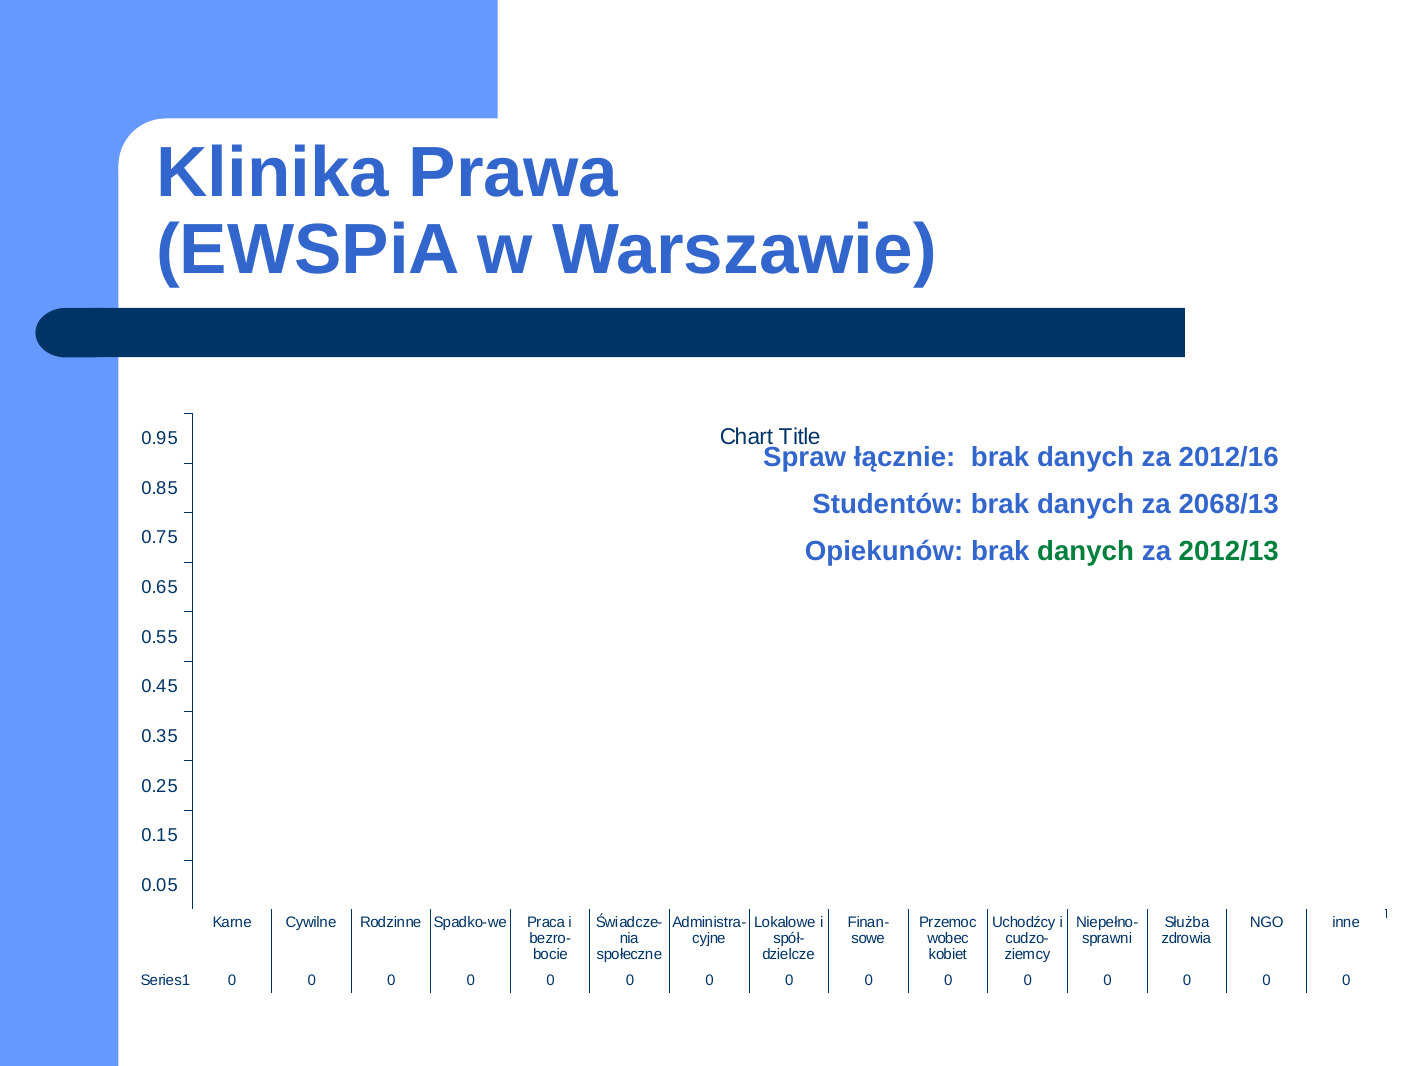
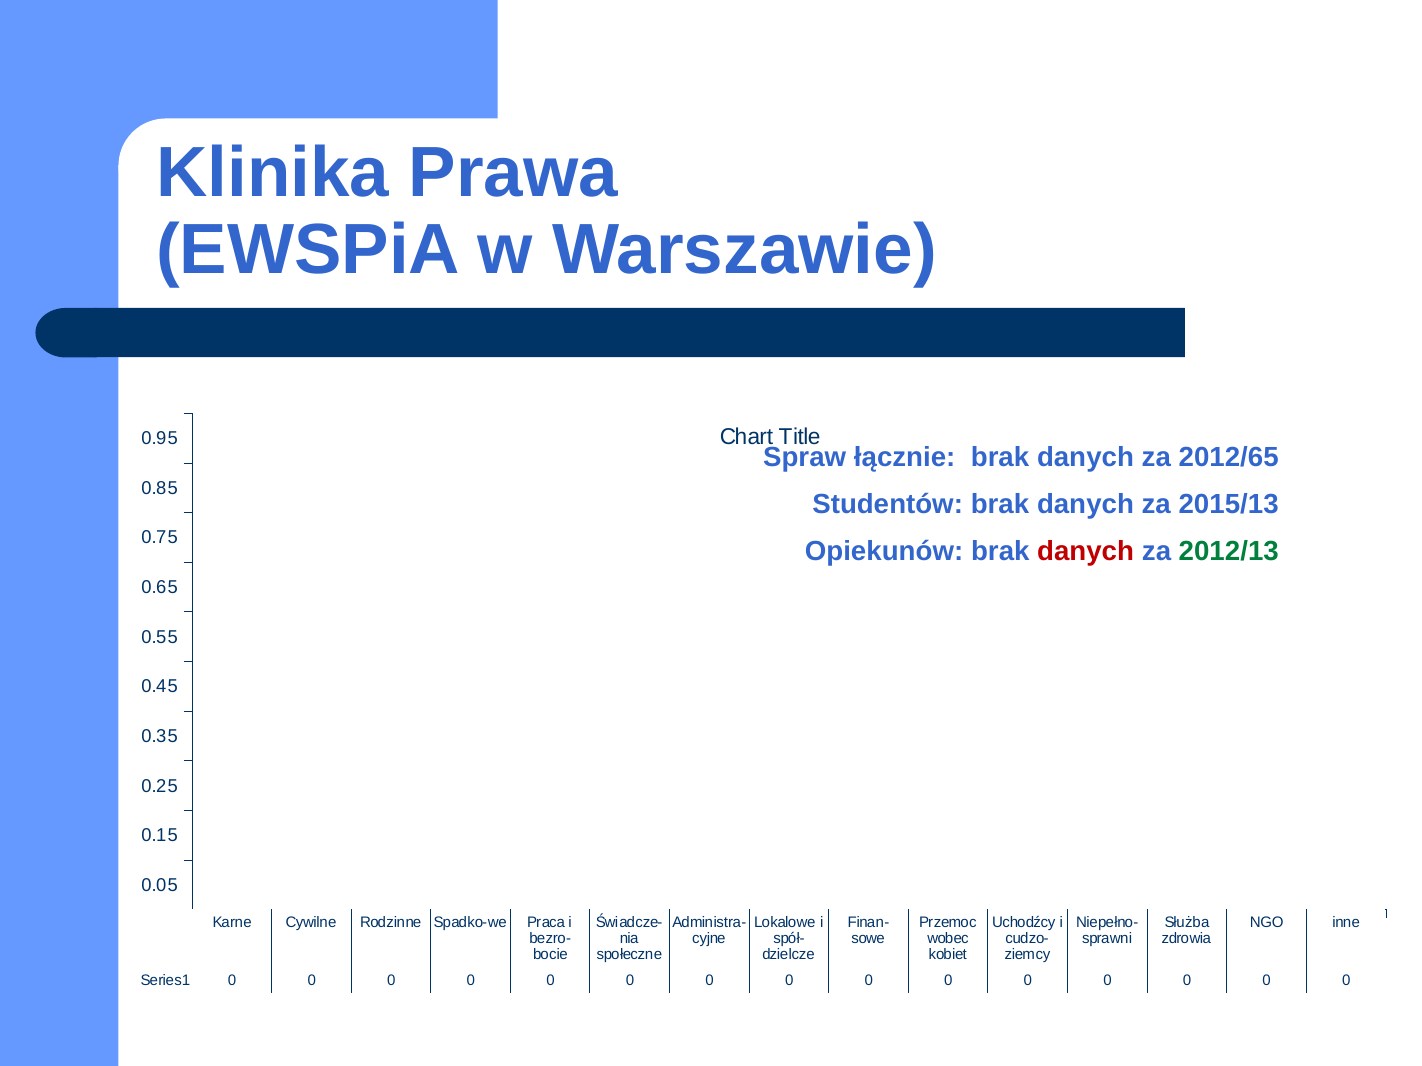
2012/16: 2012/16 -> 2012/65 (1229, 458)
2068/13: 2068/13 -> 2015/13 (1229, 505)
danych colour: green -> red (1086, 552)
